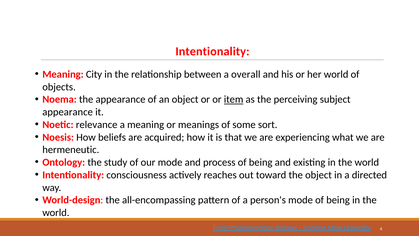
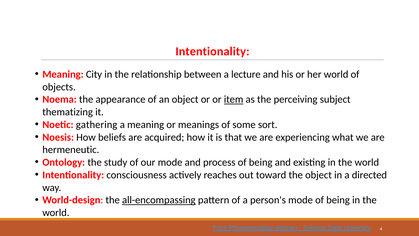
overall: overall -> lecture (246, 74)
appearance: appearance -> thematizing (68, 112)
relevance: relevance -> gathering (97, 124)
all-encompassing underline: none -> present (159, 200)
